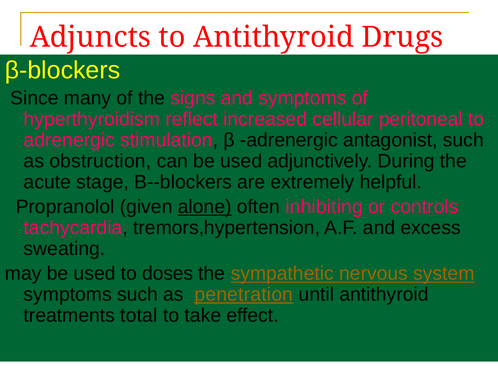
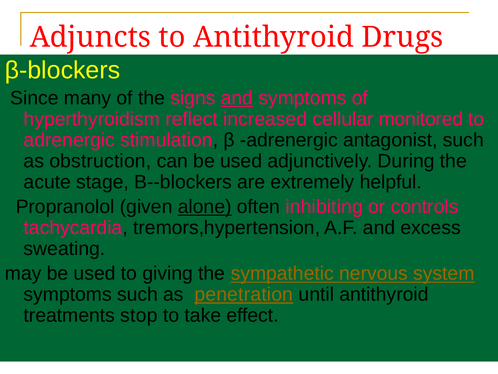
and underline: none -> present (237, 98)
peritoneal: peritoneal -> monitored (421, 119)
doses: doses -> giving (168, 273)
total: total -> stop (139, 315)
